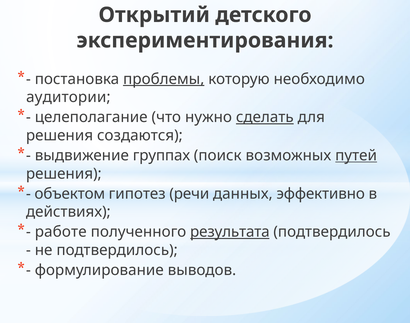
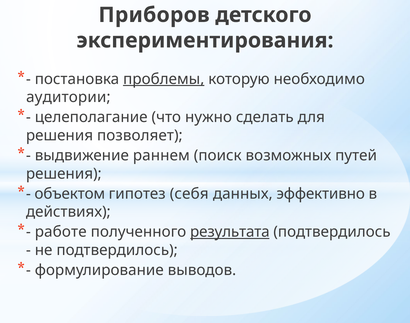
Открытий: Открытий -> Приборов (154, 15)
сделать underline: present -> none (265, 117)
создаются: создаются -> позволяет (140, 135)
группах: группах -> раннем (161, 155)
путей underline: present -> none (356, 155)
речи: речи -> себя (189, 194)
